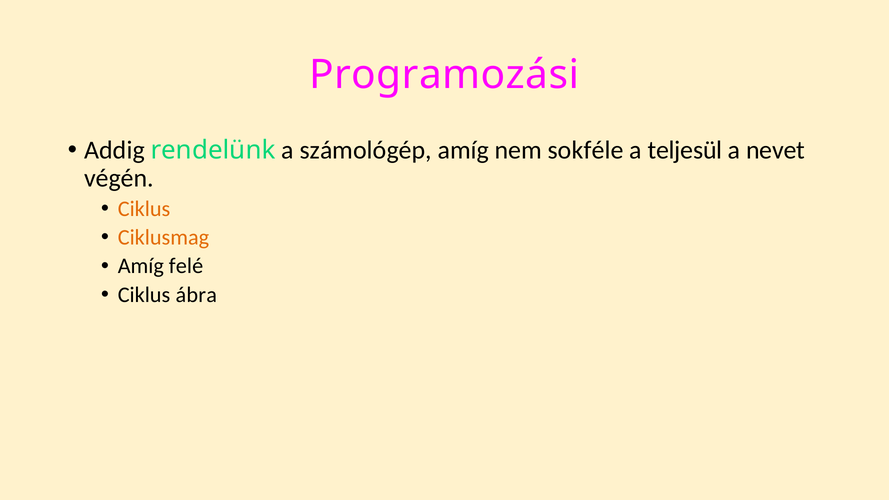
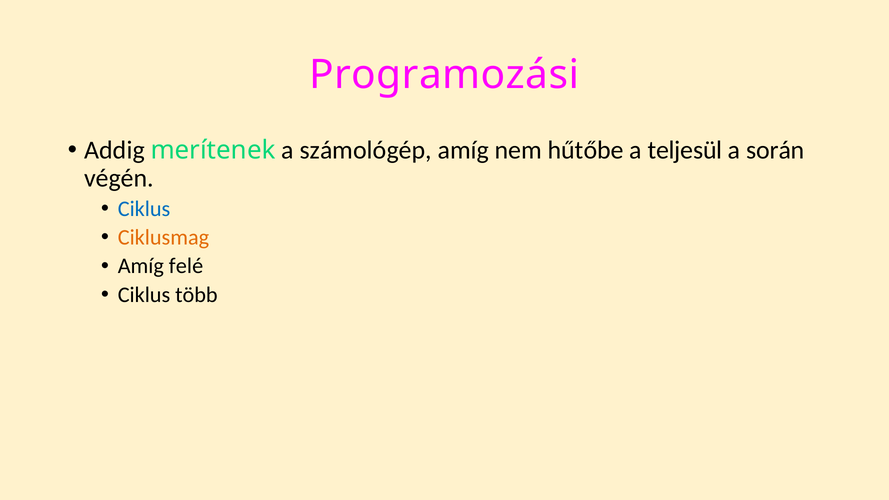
rendelünk: rendelünk -> merítenek (213, 150)
sokféle: sokféle -> hűtőbe (586, 150)
nevet: nevet -> során (775, 150)
Ciklus colour: orange -> blue (144, 209)
ábra: ábra -> több (196, 295)
